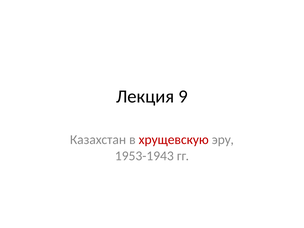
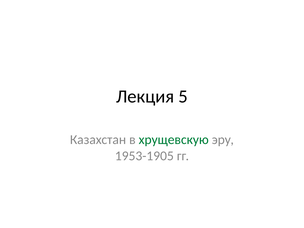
9: 9 -> 5 (183, 97)
хрущевскую colour: red -> green (174, 140)
1953-1943: 1953-1943 -> 1953-1905 (144, 156)
